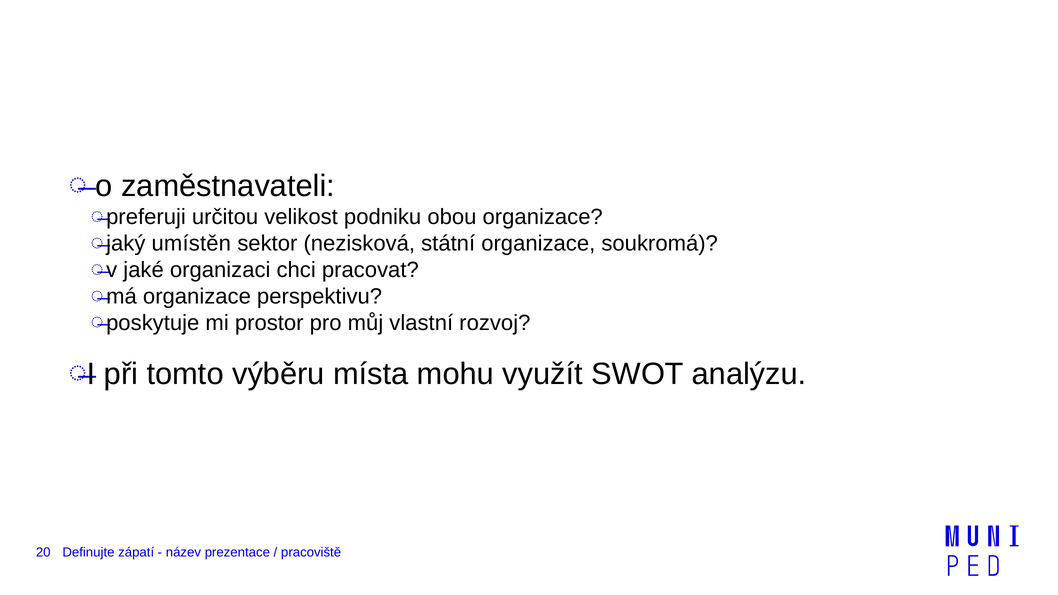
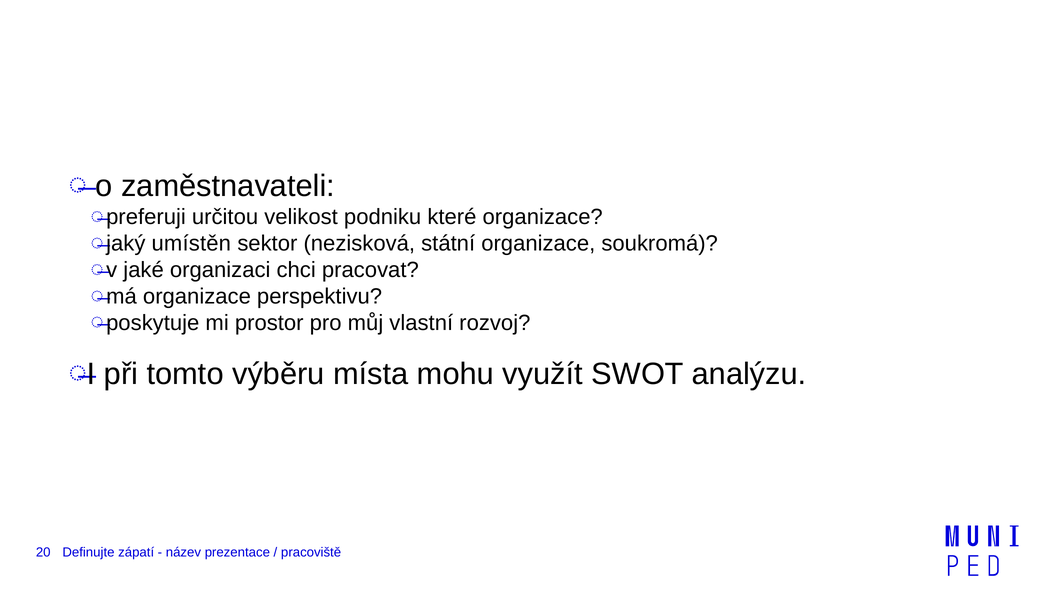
obou: obou -> které (452, 217)
